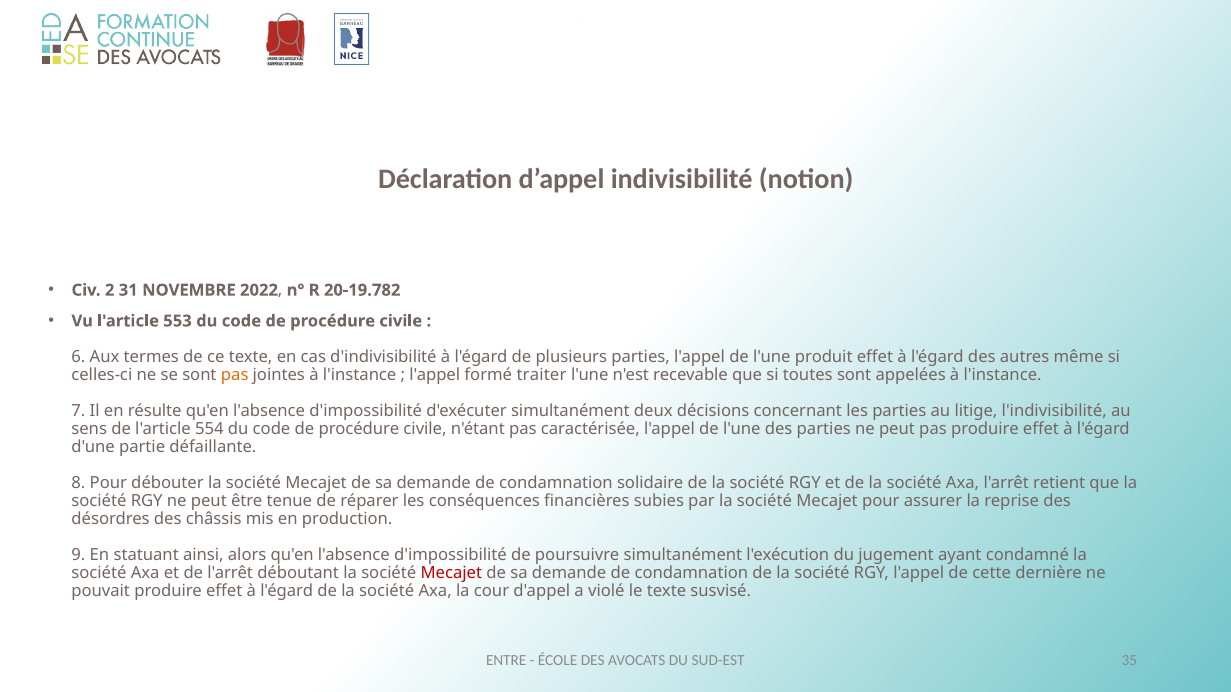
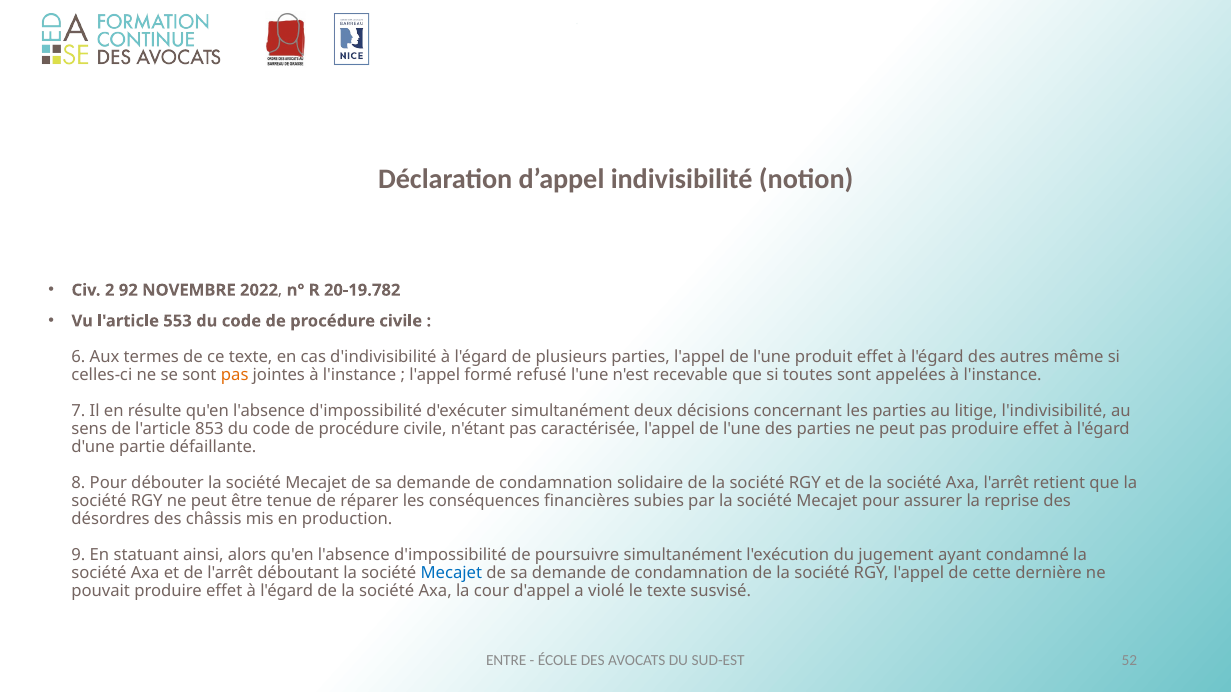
31: 31 -> 92 (128, 290)
traiter: traiter -> refusé (542, 375)
554: 554 -> 853 (209, 429)
Mecajet colour: red -> blue (451, 574)
35: 35 -> 52 (1129, 661)
